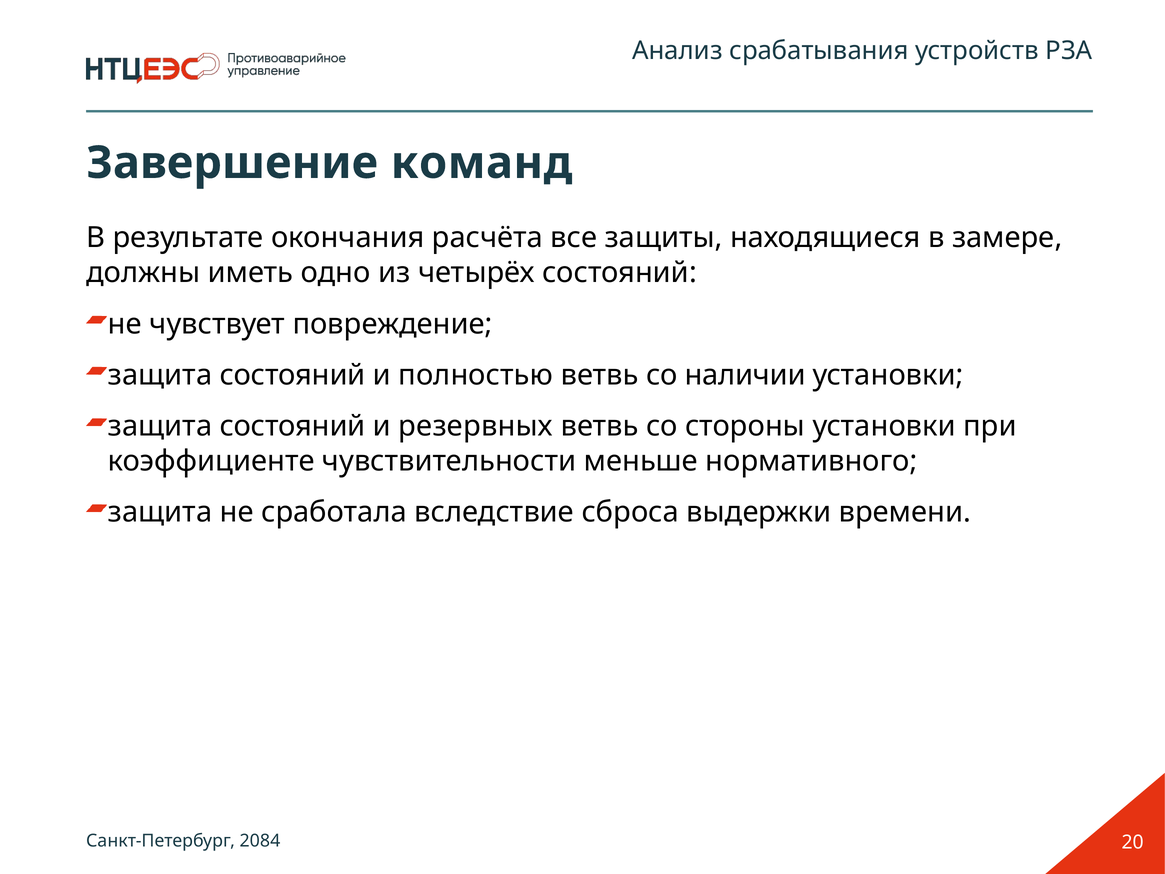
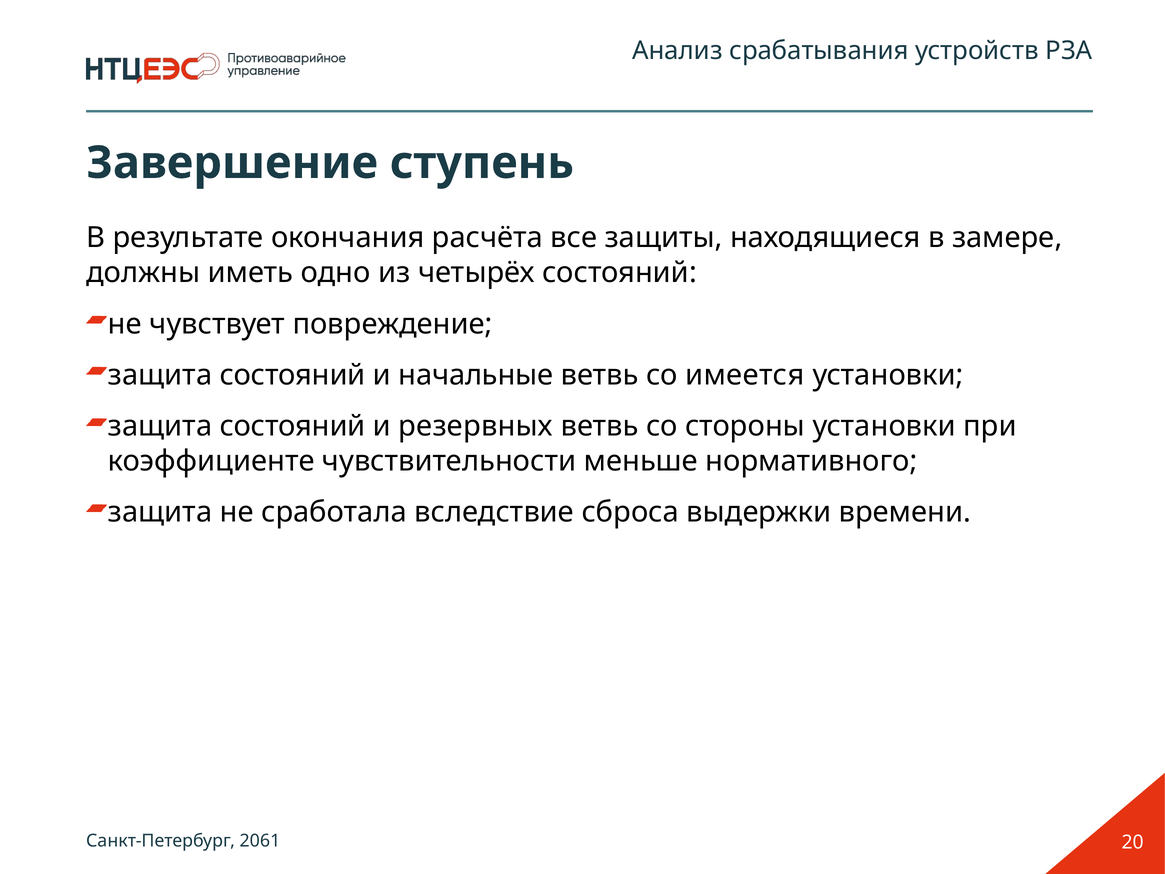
команд: команд -> ступень (482, 163)
полностью: полностью -> начальные (476, 375)
наличии: наличии -> имеется (745, 375)
2084: 2084 -> 2061 (260, 841)
